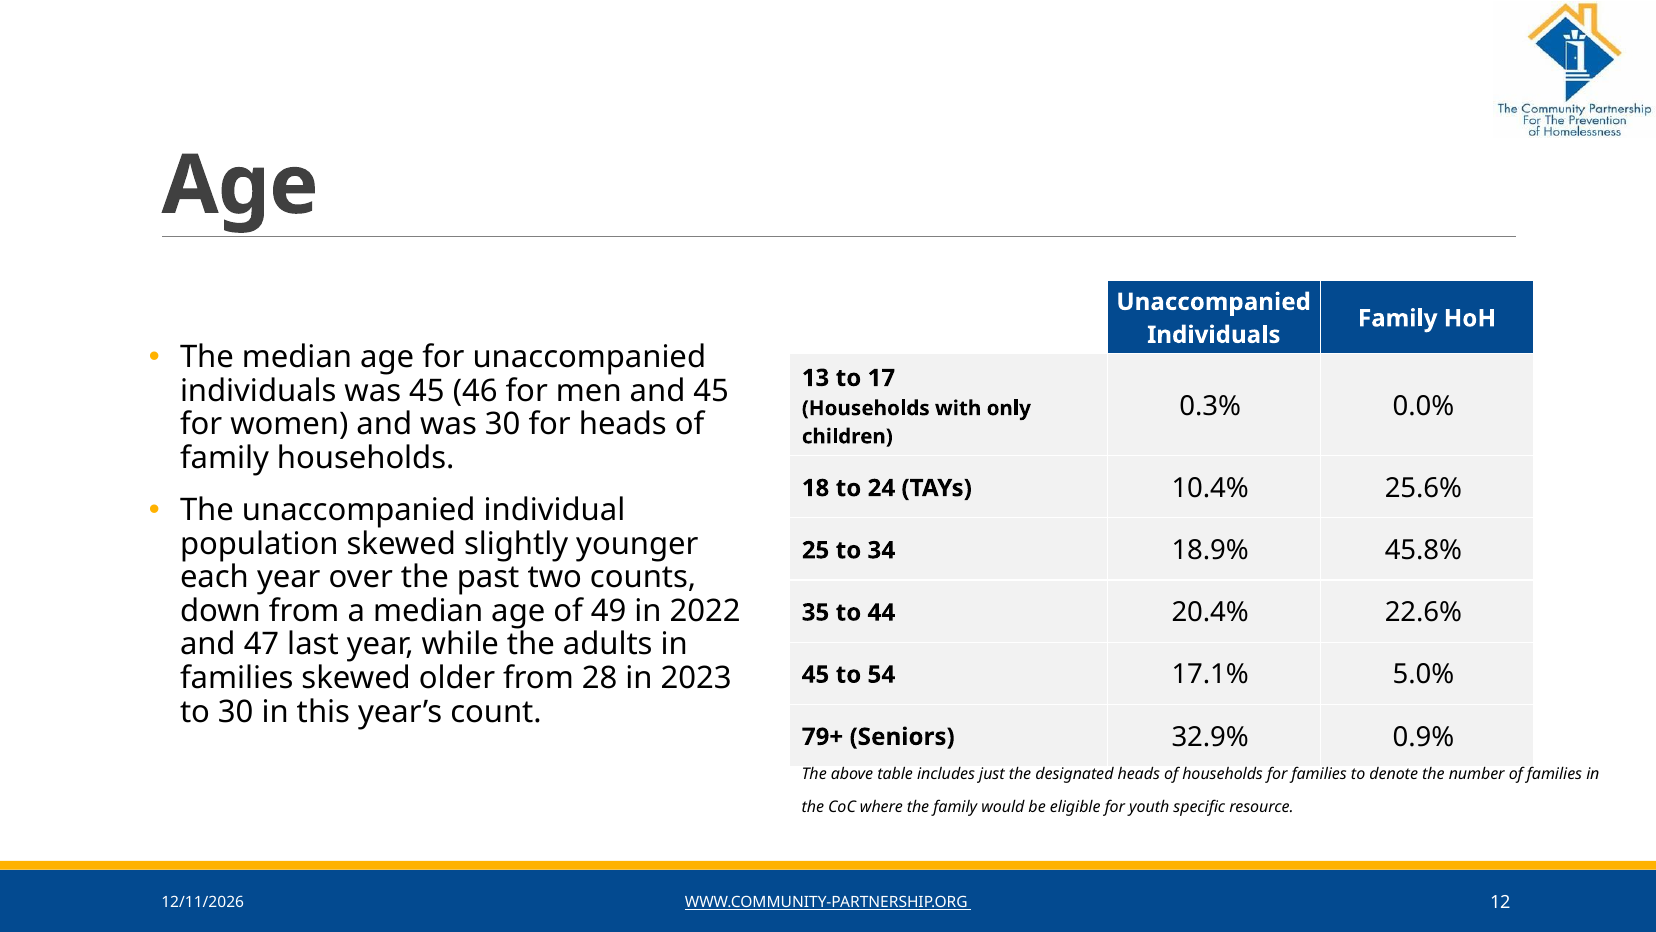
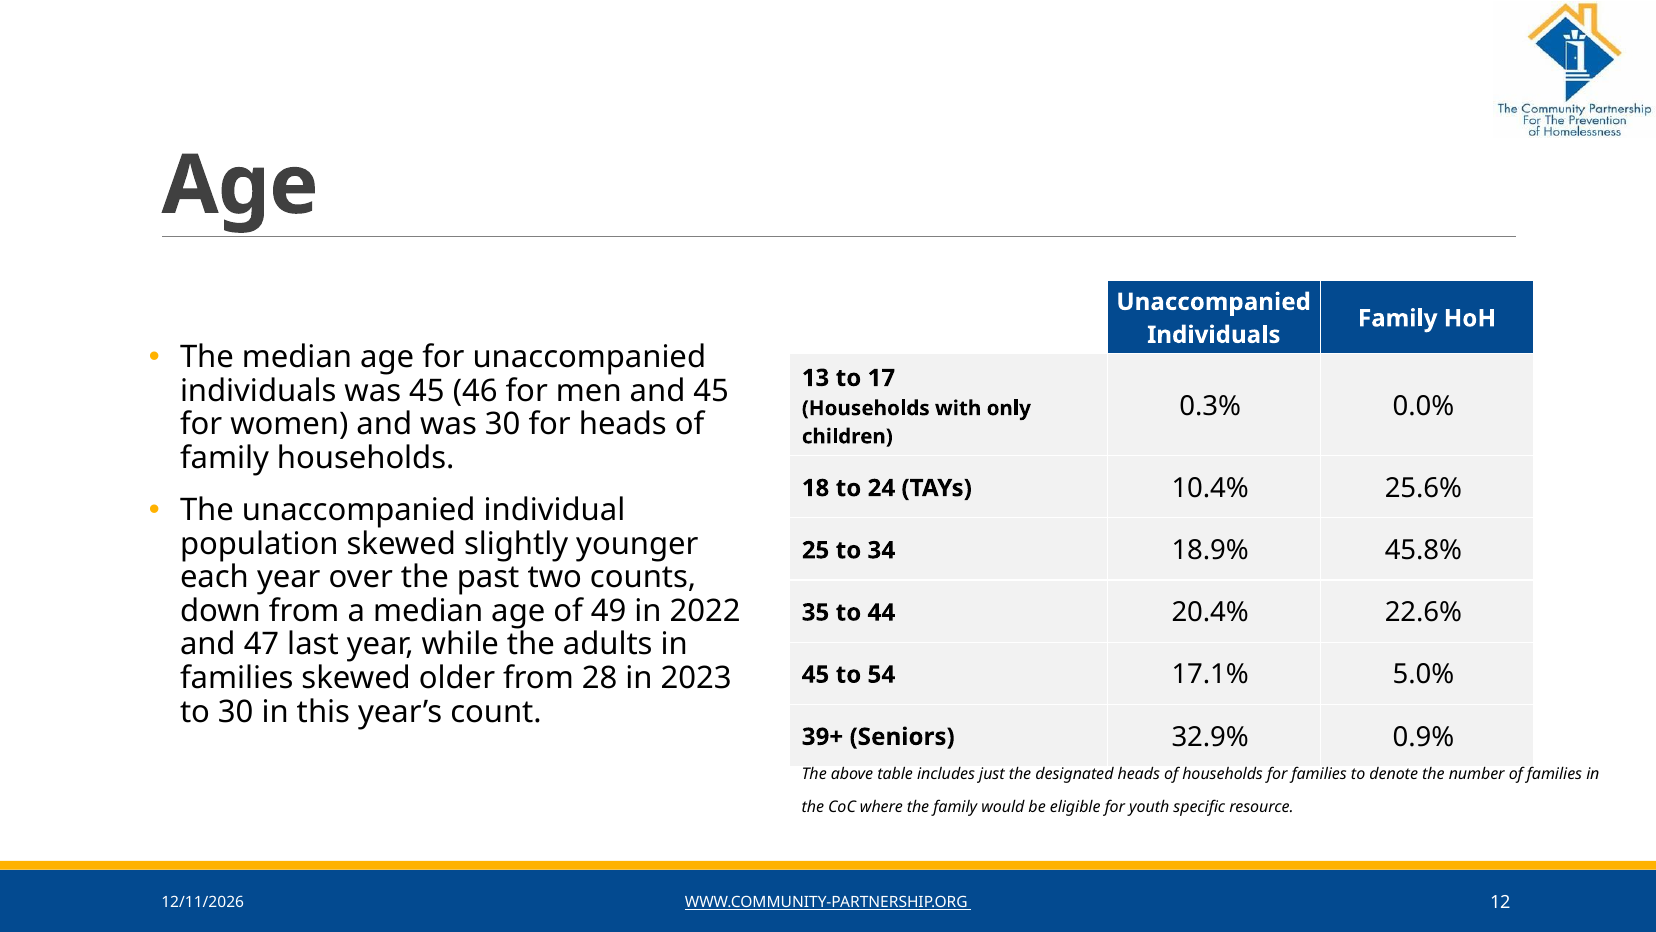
79+: 79+ -> 39+ (822, 737)
